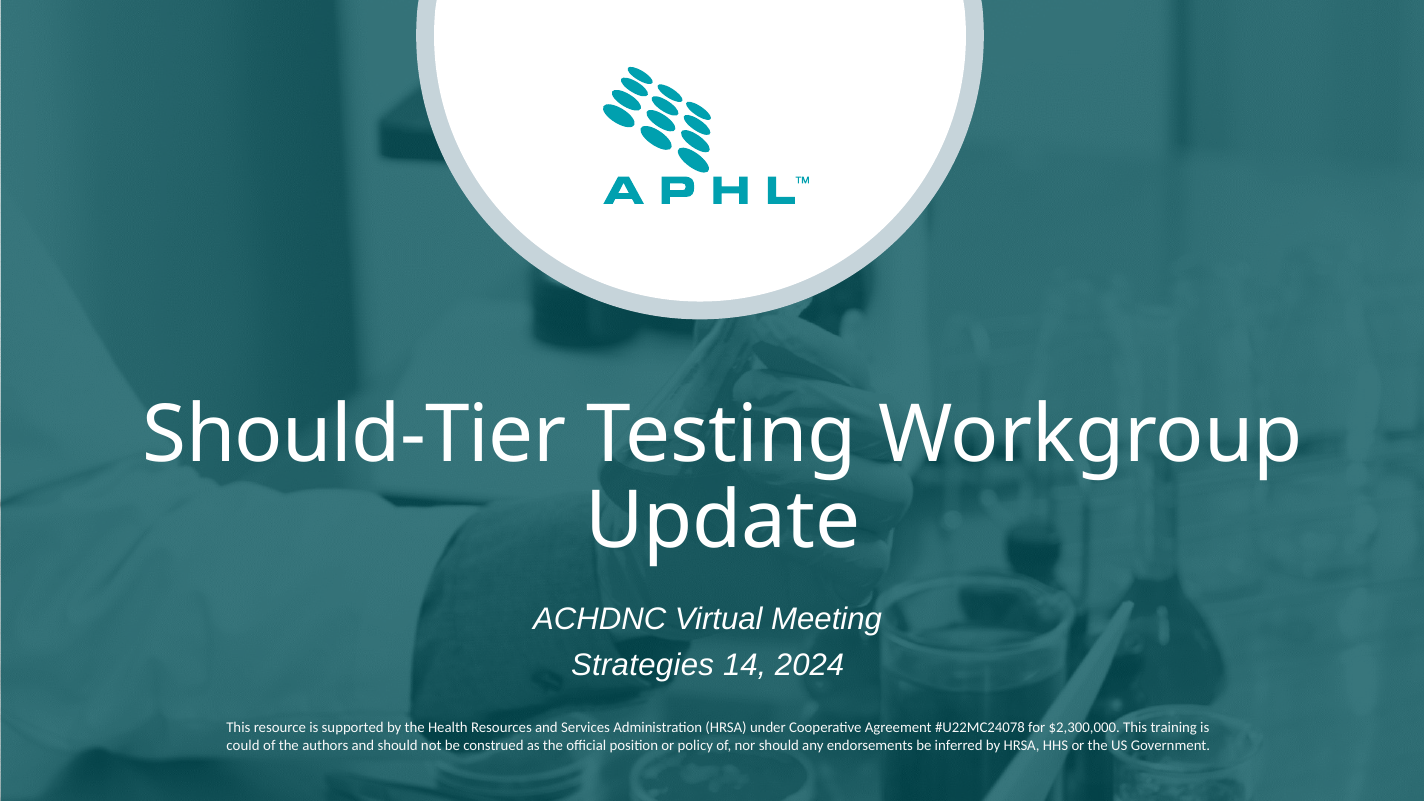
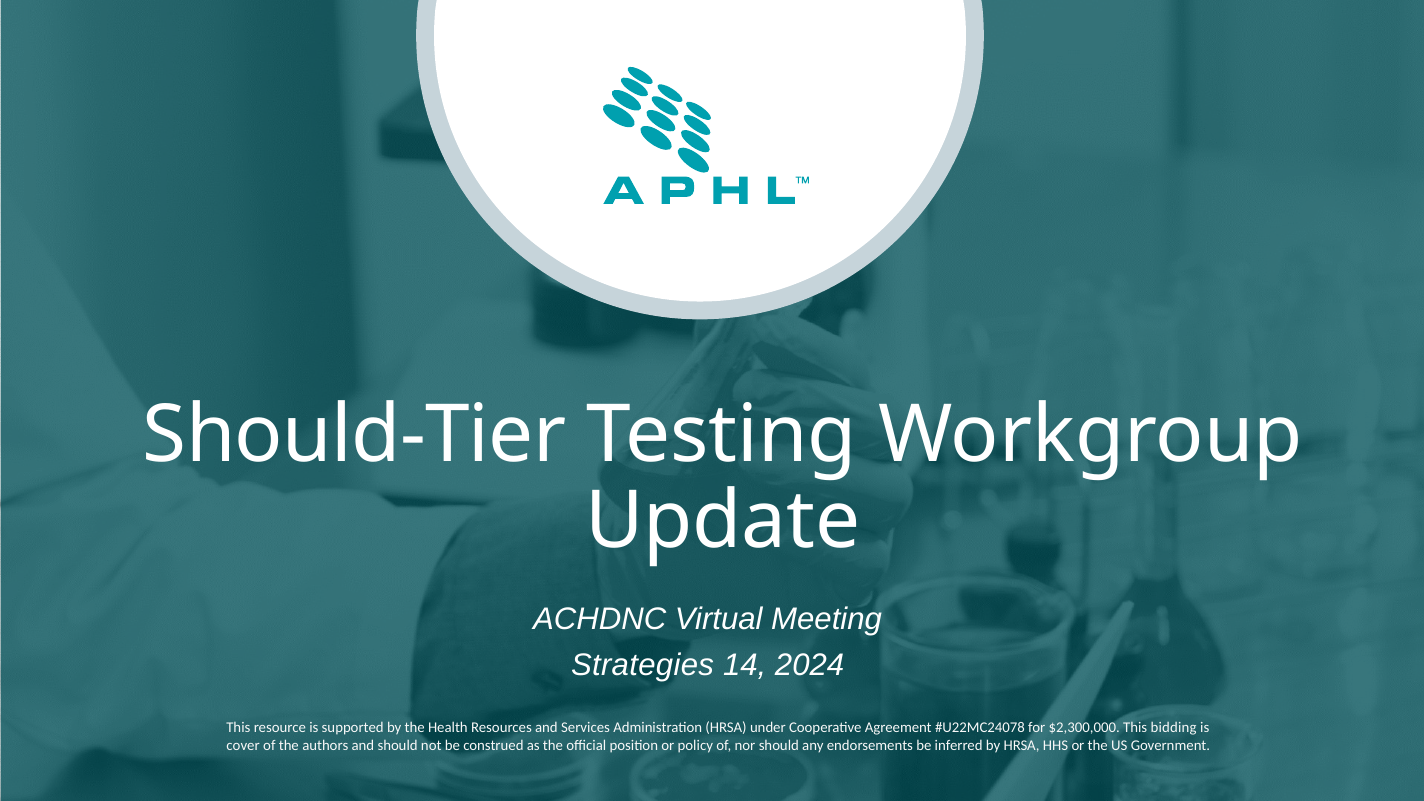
training: training -> bidding (1174, 728)
could: could -> cover (243, 745)
